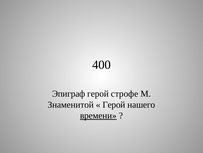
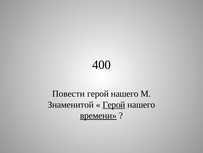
Эпиграф: Эпиграф -> Повести (68, 93)
строфе: строфе -> нашего (125, 93)
Герой underline: none -> present (114, 104)
